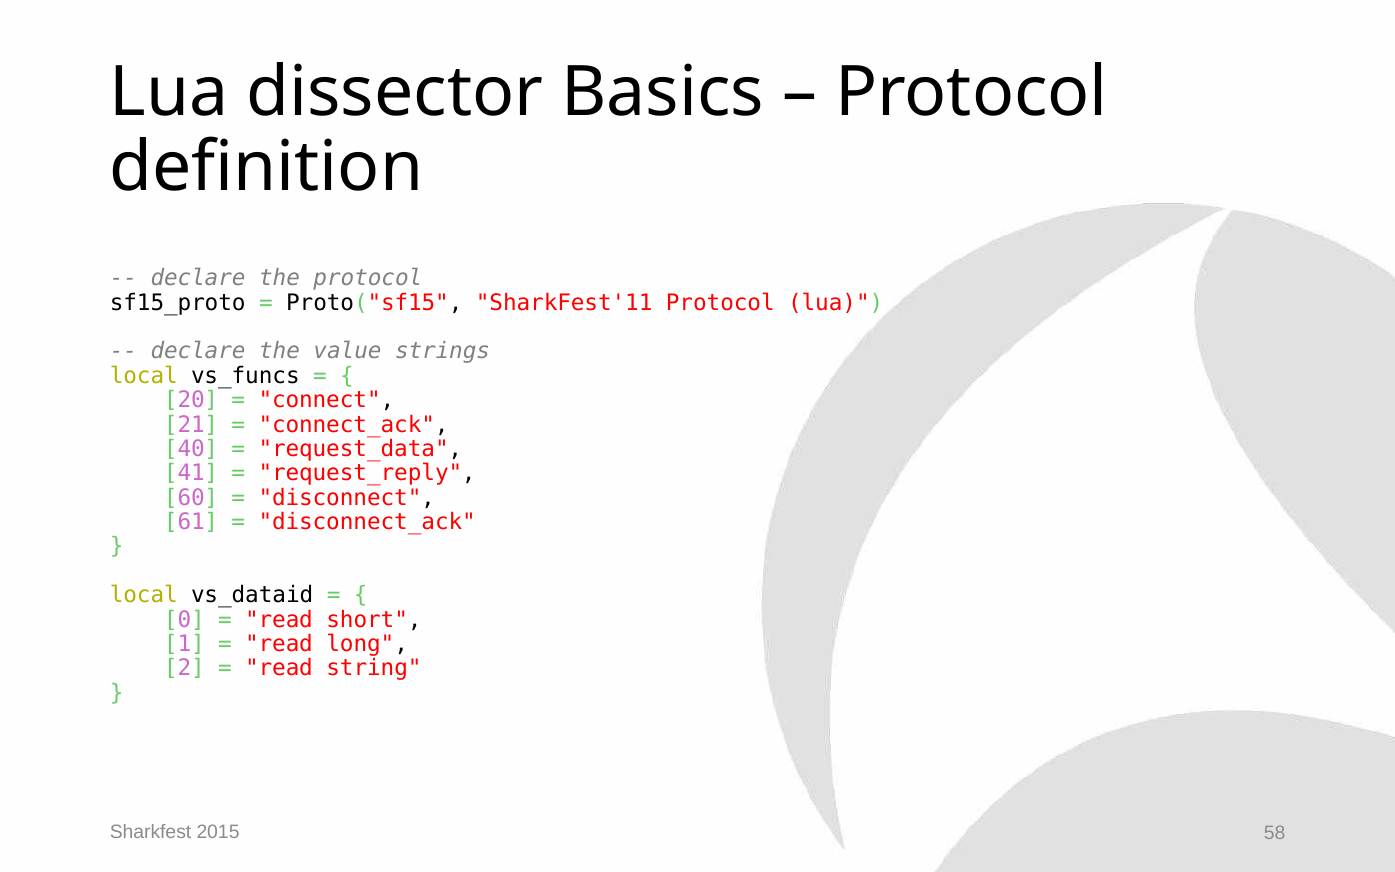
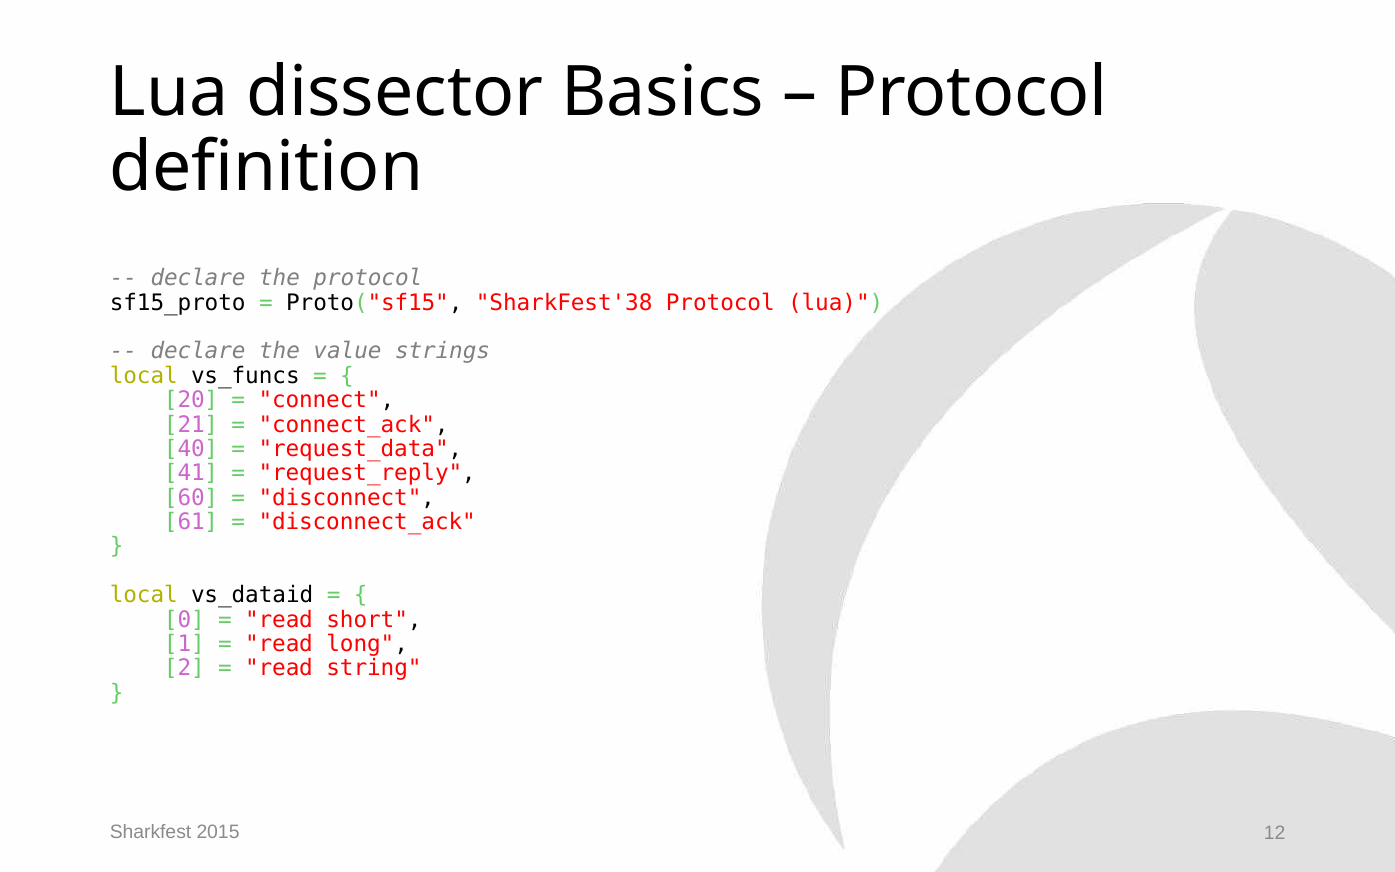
SharkFest'11: SharkFest'11 -> SharkFest'38 (564, 303)
58: 58 -> 12 (1275, 833)
